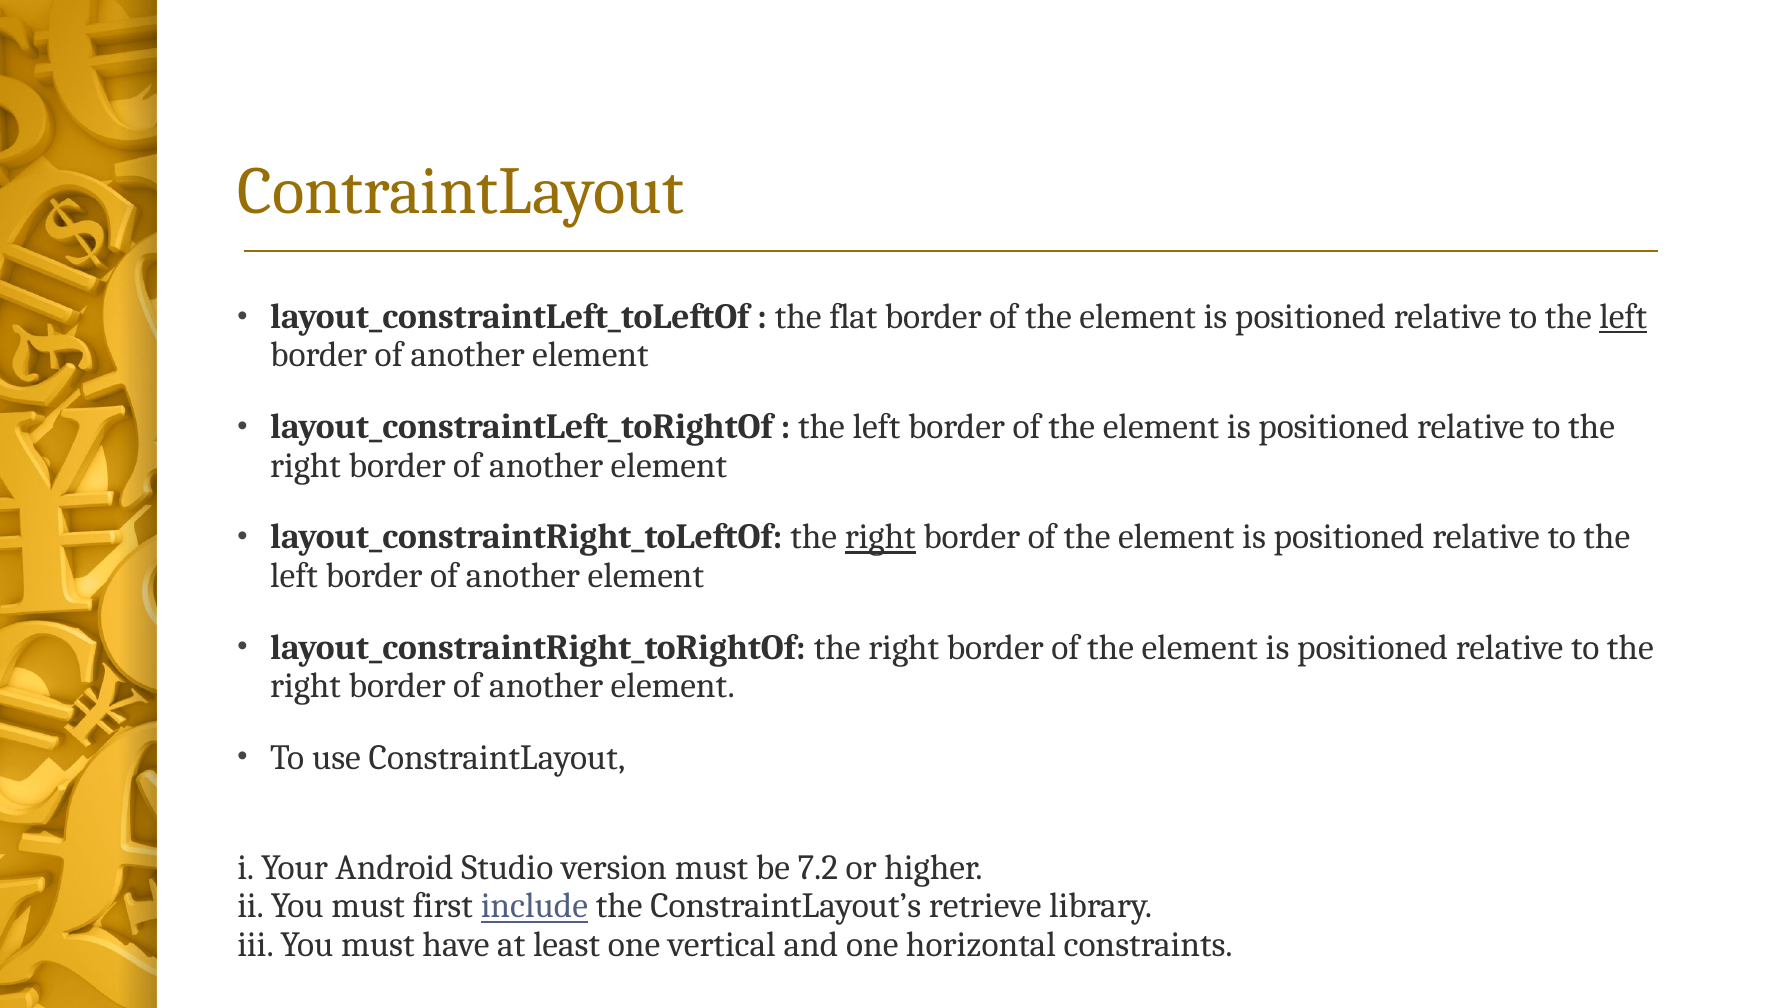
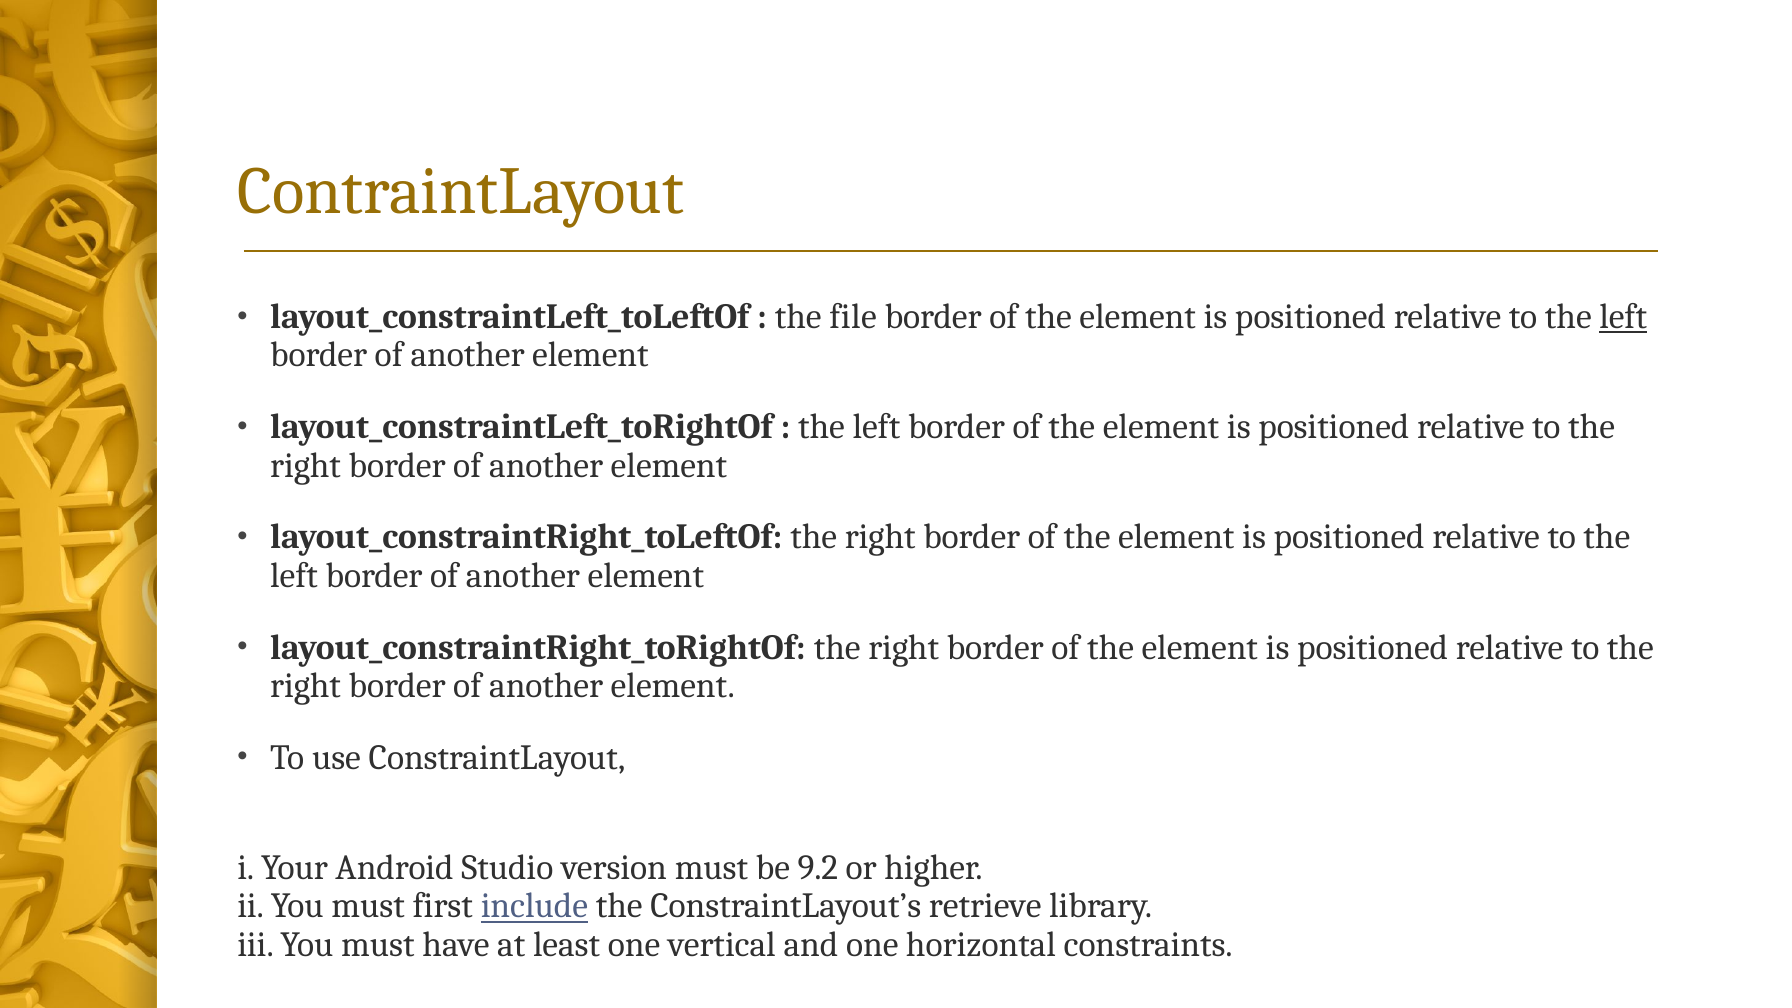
flat: flat -> file (853, 317)
right underline: present -> none (880, 537)
7.2: 7.2 -> 9.2 (818, 868)
